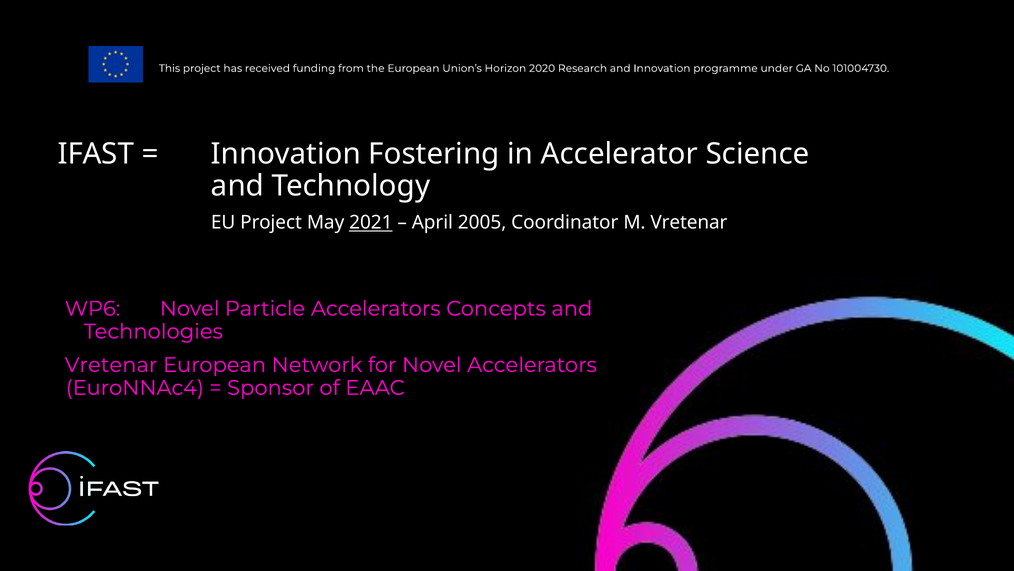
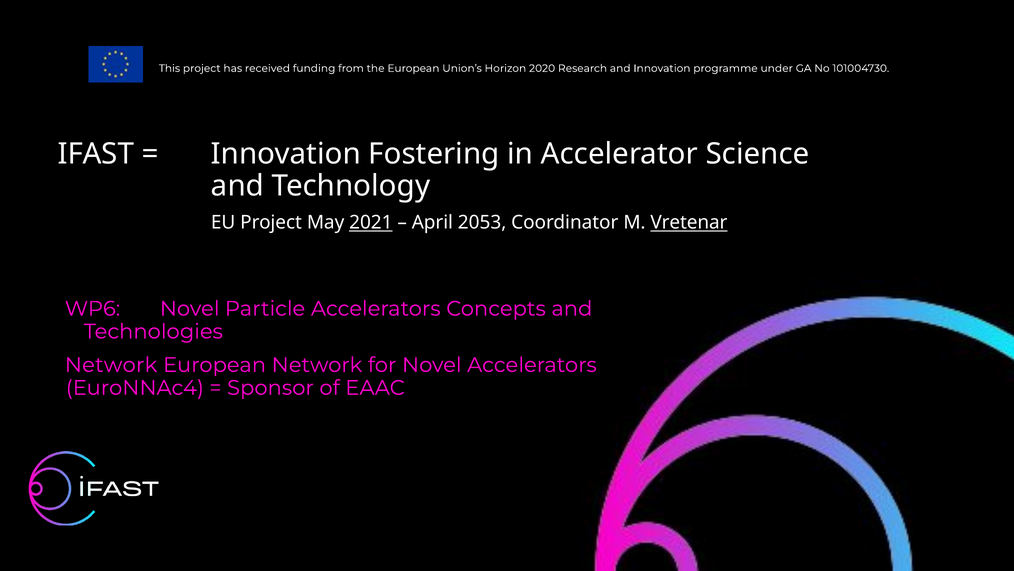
2005: 2005 -> 2053 (482, 222)
Vretenar underline: none -> present (689, 222)
Vretenar: Vretenar -> Network (111, 365)
